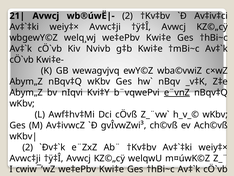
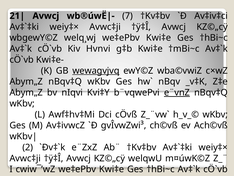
2: 2 -> 7 (128, 16)
Nvivb: Nvivb -> Hvnvi (98, 49)
wewagvjvq underline: none -> present (96, 70)
